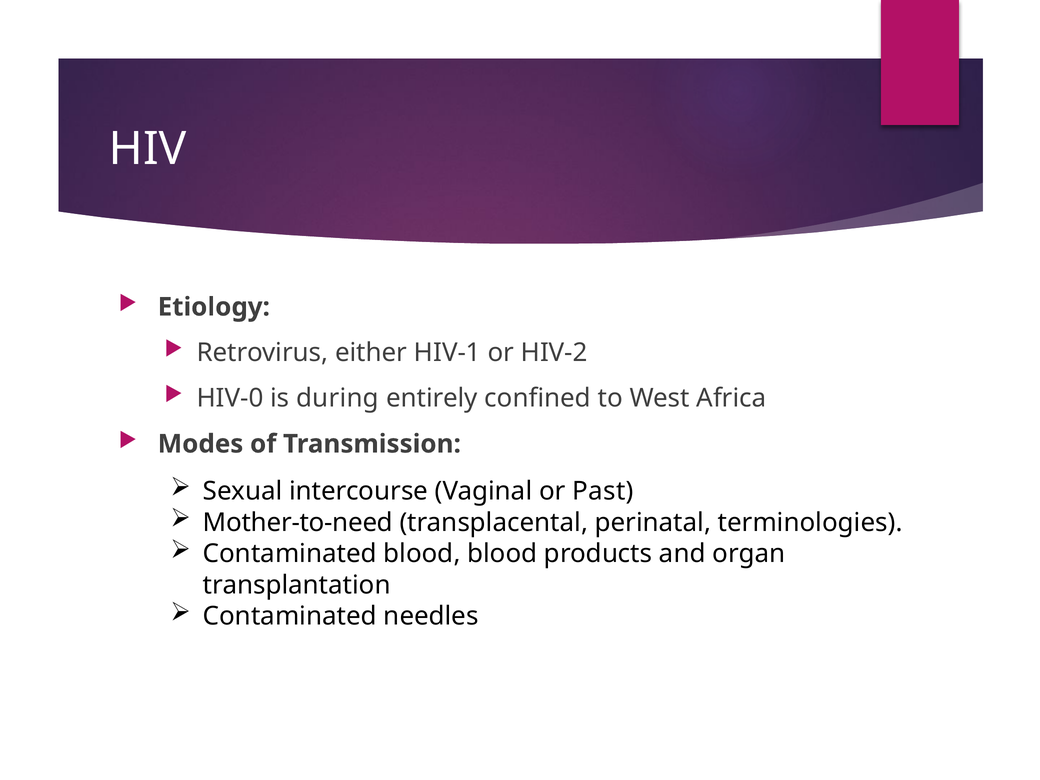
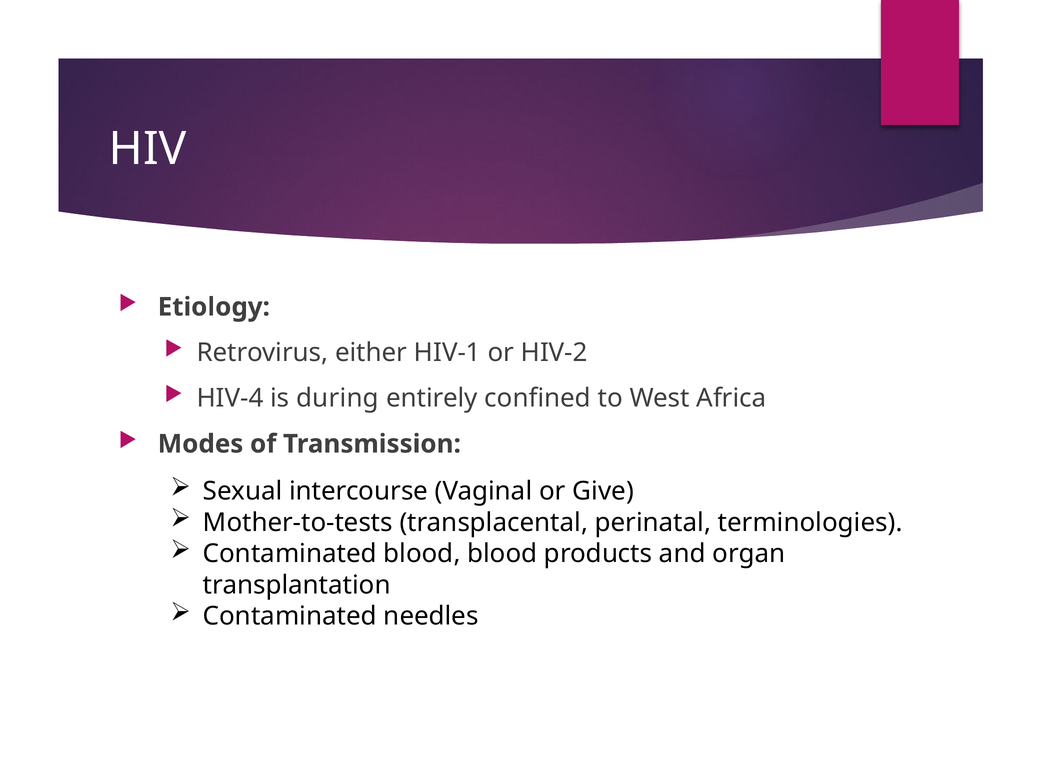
HIV-0: HIV-0 -> HIV-4 (230, 398)
Past: Past -> Give (603, 491)
Mother-to-need: Mother-to-need -> Mother-to-tests (298, 523)
